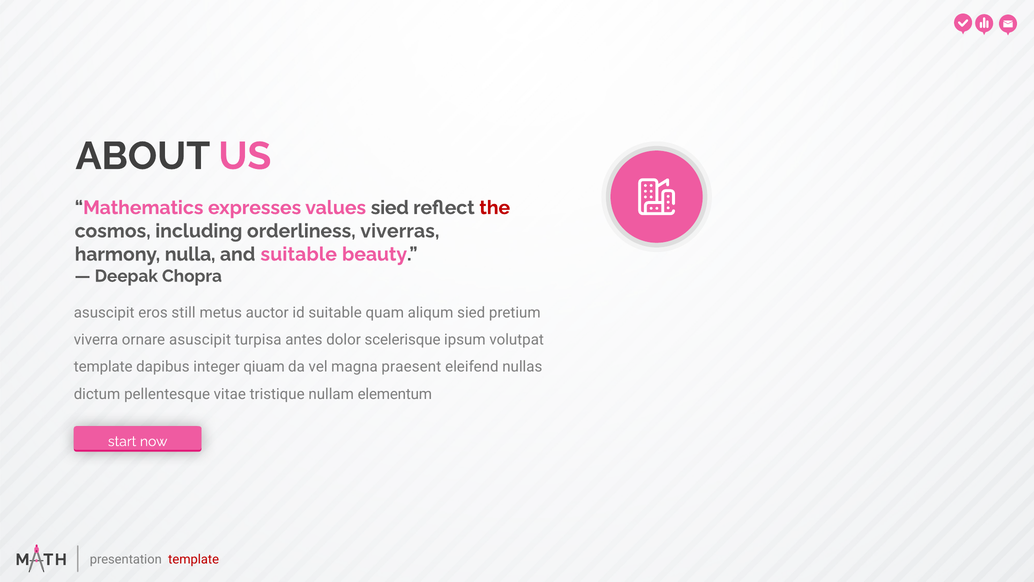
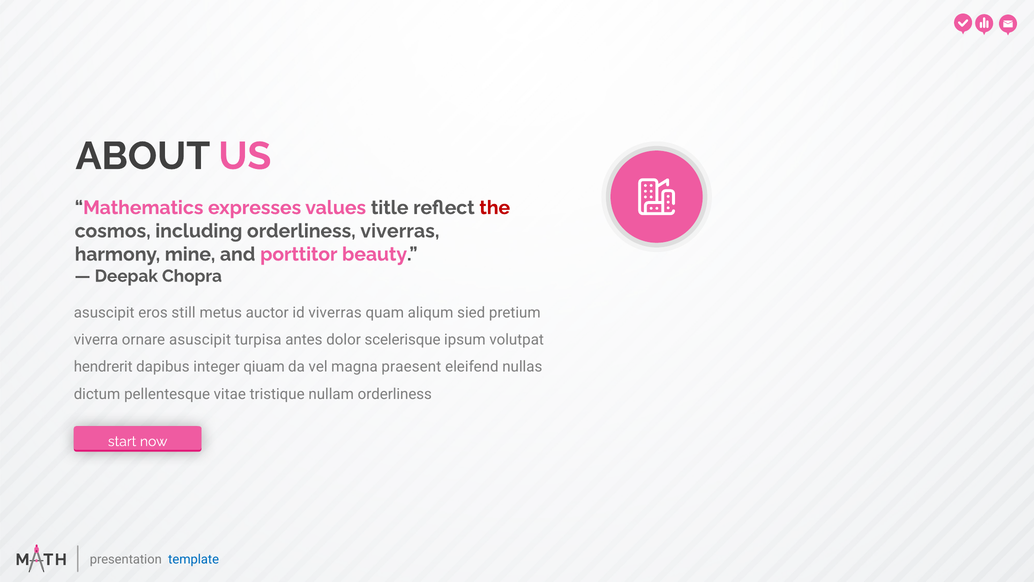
values sied: sied -> title (390, 208)
nulla: nulla -> mine (190, 254)
and suitable: suitable -> porttitor (299, 254)
id suitable: suitable -> viverras (335, 312)
template: template -> hendrerit (103, 367)
nullam elementum: elementum -> orderliness (395, 394)
template colour: red -> blue (194, 559)
